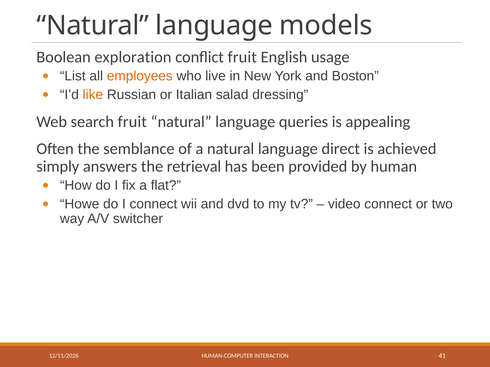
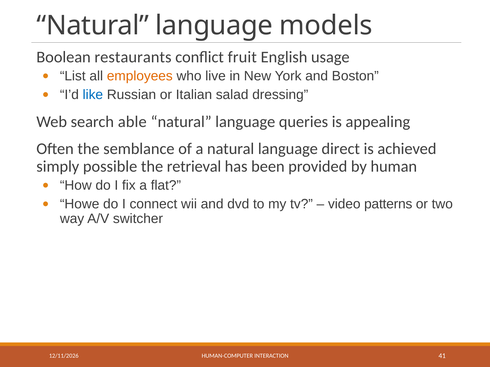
exploration: exploration -> restaurants (133, 57)
like colour: orange -> blue (93, 95)
search fruit: fruit -> able (132, 122)
answers: answers -> possible (110, 167)
video connect: connect -> patterns (388, 204)
